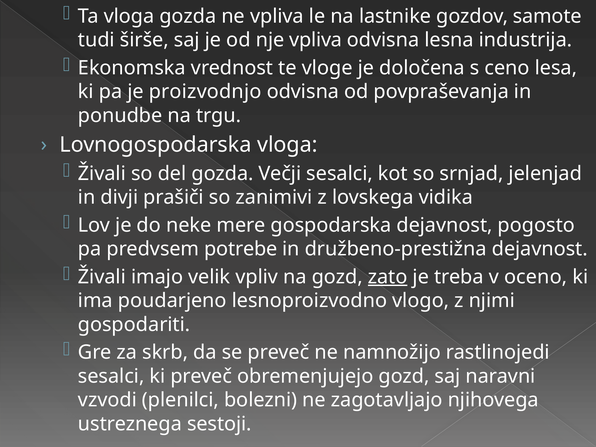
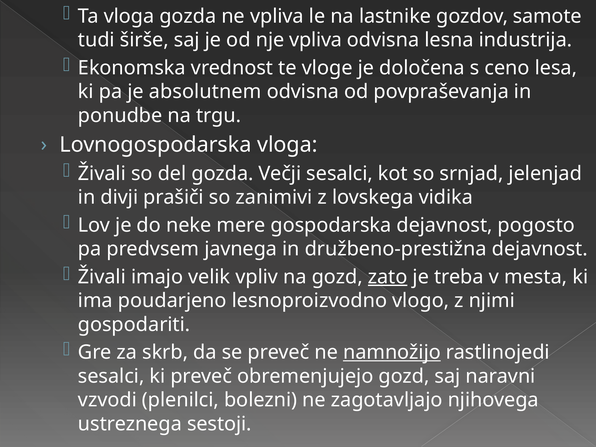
proizvodnjo: proizvodnjo -> absolutnem (205, 92)
potrebe: potrebe -> javnega (241, 249)
oceno: oceno -> mesta (536, 277)
namnožijo underline: none -> present (392, 352)
